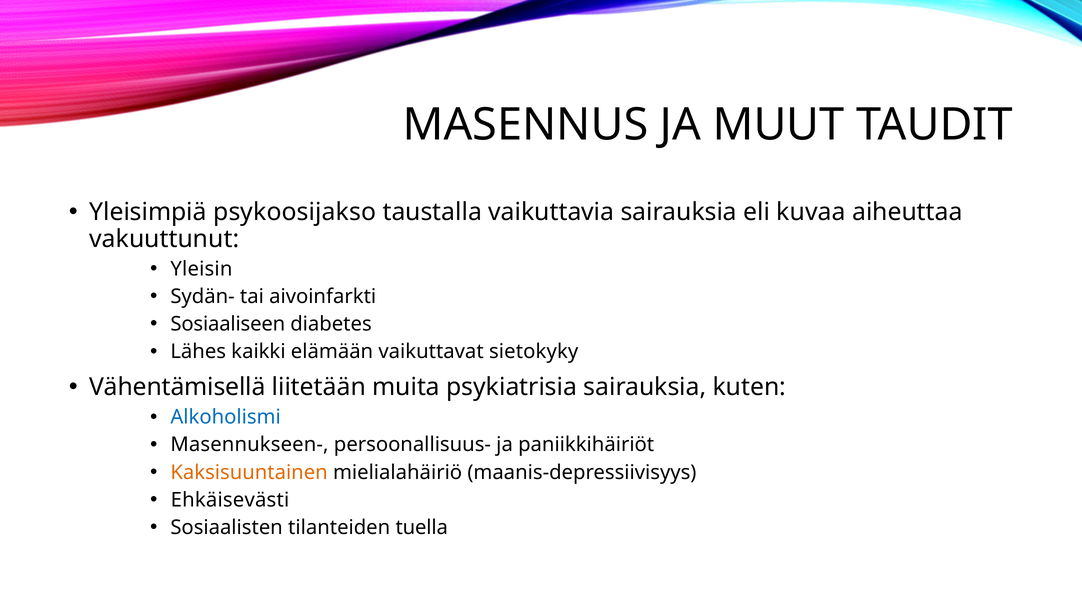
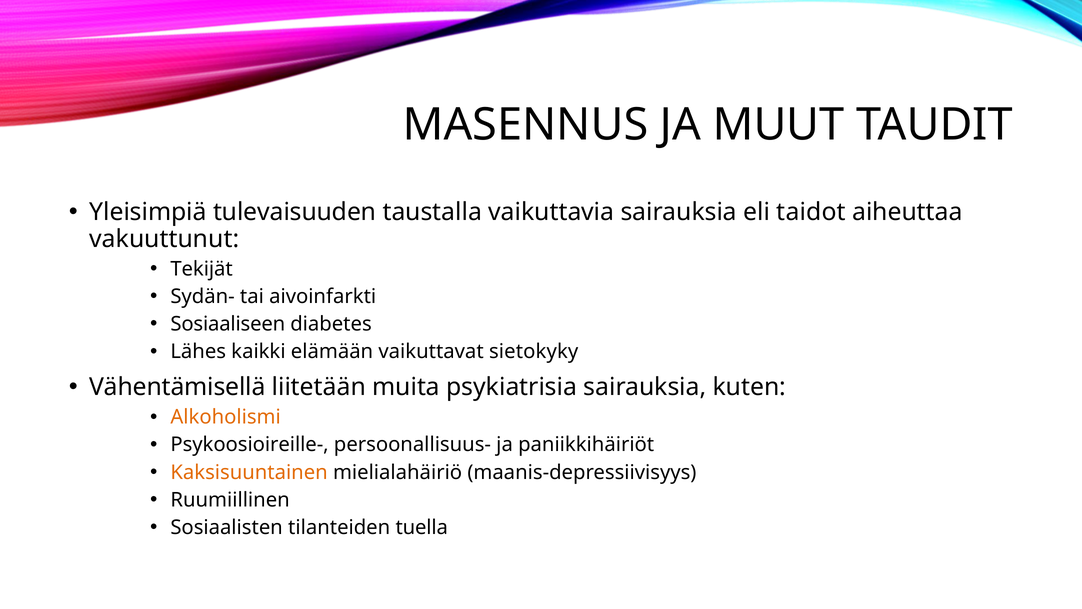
psykoosijakso: psykoosijakso -> tulevaisuuden (295, 212)
kuvaa: kuvaa -> taidot (811, 212)
Yleisin: Yleisin -> Tekijät (202, 269)
Alkoholismi colour: blue -> orange (226, 417)
Masennukseen-: Masennukseen- -> Psykoosioireille- (250, 444)
Ehkäisevästi: Ehkäisevästi -> Ruumiillinen (230, 500)
